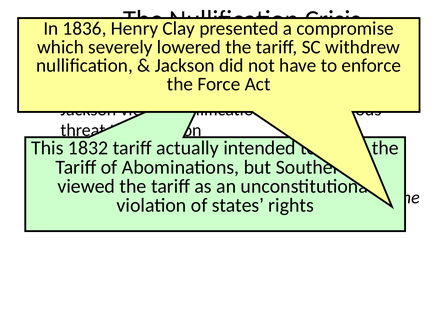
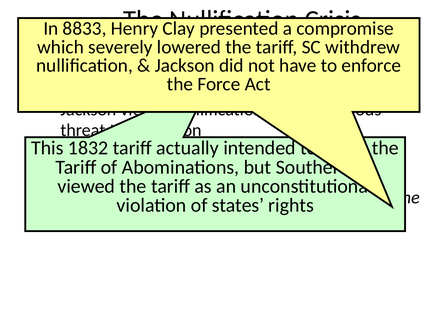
1836: 1836 -> 8833 (85, 29)
